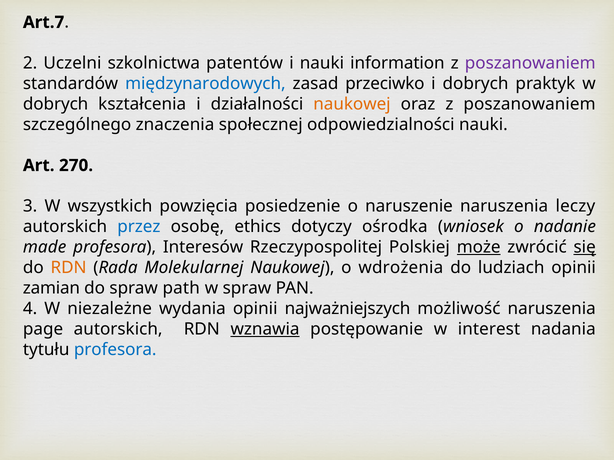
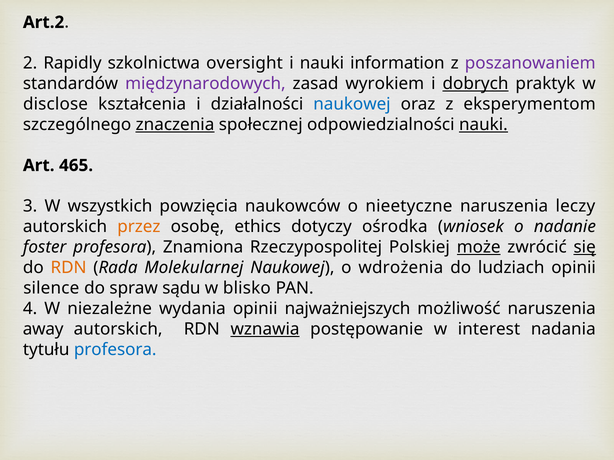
Art.7: Art.7 -> Art.2 (44, 22)
Uczelni: Uczelni -> Rapidly (73, 63)
patentów: patentów -> oversight (245, 63)
międzynarodowych colour: blue -> purple (205, 84)
przeciwko: przeciwko -> wyrokiem (385, 84)
dobrych underline: none -> present (475, 84)
dobrych: dobrych -> disclose (55, 104)
naukowej colour: orange -> blue (352, 104)
oraz z poszanowaniem: poszanowaniem -> eksperymentom (530, 104)
znaczenia underline: none -> present (175, 125)
nauki underline: none -> present (483, 125)
270: 270 -> 465 (76, 166)
posiedzenie: posiedzenie -> naukowców (293, 207)
naruszenie: naruszenie -> nieetyczne (409, 207)
przez colour: blue -> orange (139, 227)
made: made -> foster (45, 248)
Interesów: Interesów -> Znamiona (203, 248)
zamian: zamian -> silence (51, 288)
path: path -> sądu (181, 288)
w spraw: spraw -> blisko (247, 288)
page: page -> away (43, 329)
